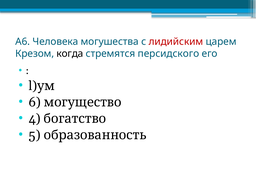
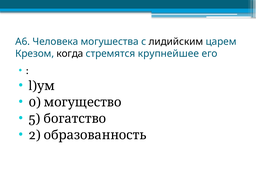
лидийским colour: red -> black (176, 42)
персидского: персидского -> крупнейшее (168, 54)
6: 6 -> 0 (35, 102)
4: 4 -> 5 (34, 119)
5: 5 -> 2 (35, 135)
